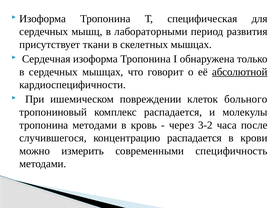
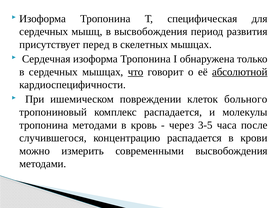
в лабораторными: лабораторными -> высвобождения (151, 32)
ткани: ткани -> перед (96, 45)
что underline: none -> present (136, 72)
3-2: 3-2 -> 3-5 (205, 125)
современными специфичность: специфичность -> высвобождения (232, 151)
